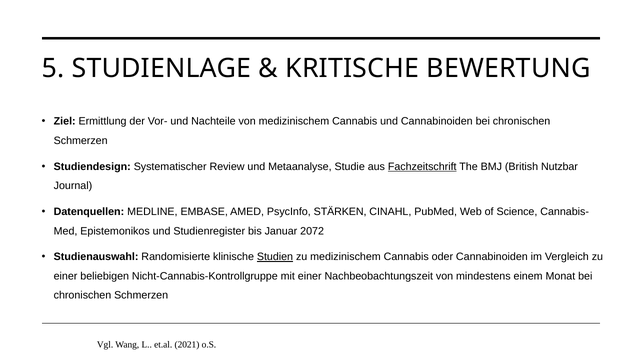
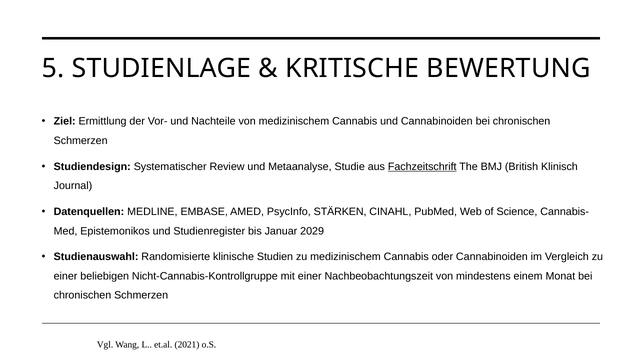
Nutzbar: Nutzbar -> Klinisch (559, 167)
2072: 2072 -> 2029 (312, 231)
Studien underline: present -> none (275, 257)
